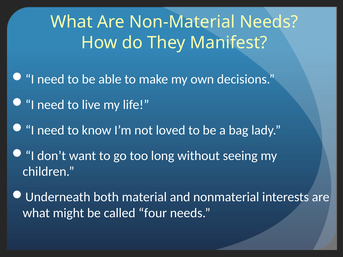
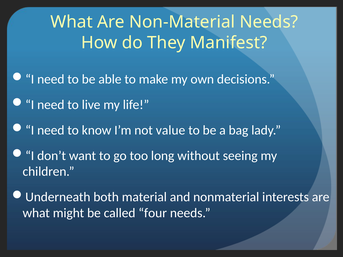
loved: loved -> value (171, 130)
